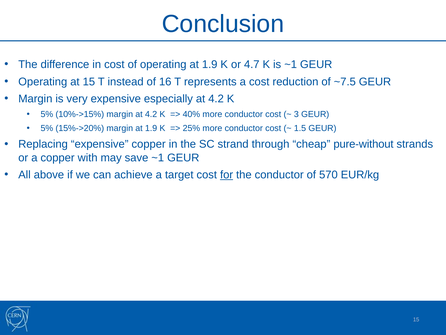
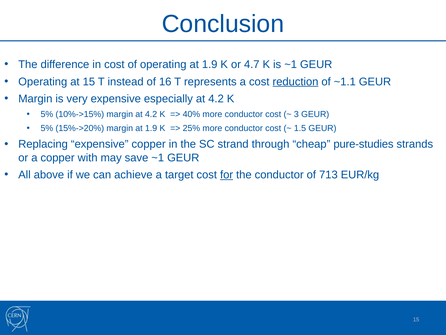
reduction underline: none -> present (295, 82)
~7.5: ~7.5 -> ~1.1 (345, 82)
pure-without: pure-without -> pure-studies (363, 144)
570: 570 -> 713 (328, 175)
